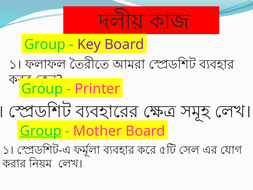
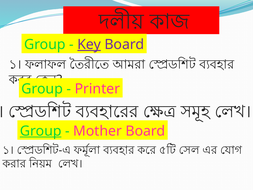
Key underline: none -> present (89, 44)
